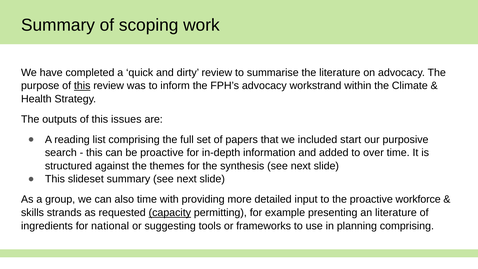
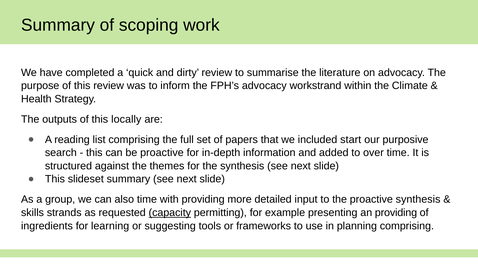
this underline: present -> none (82, 86)
issues: issues -> locally (126, 119)
proactive workforce: workforce -> synthesis (418, 199)
an literature: literature -> providing (396, 213)
national: national -> learning (110, 226)
